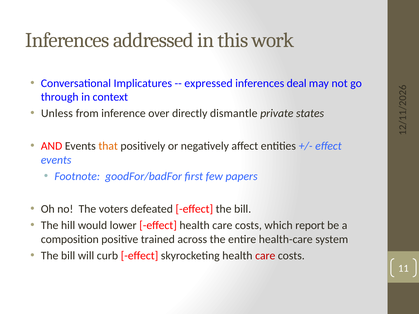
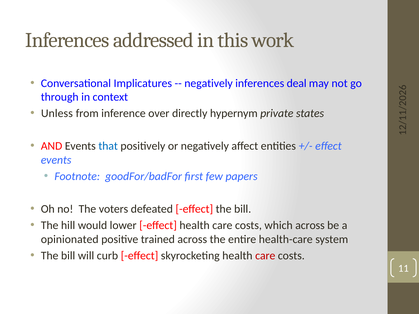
expressed: expressed -> negatively (209, 83)
dismantle: dismantle -> hypernym (234, 114)
that colour: orange -> blue (108, 146)
which report: report -> across (310, 225)
composition: composition -> opinionated (70, 239)
